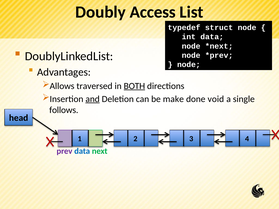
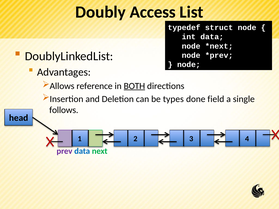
traversed: traversed -> reference (95, 86)
and underline: present -> none (93, 99)
make: make -> types (173, 99)
void: void -> field (216, 99)
